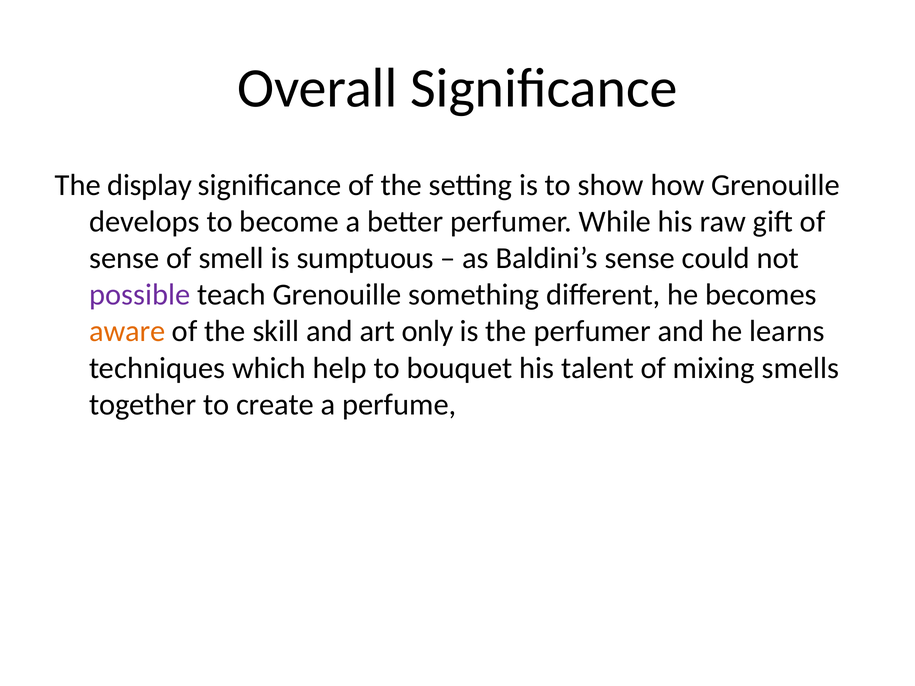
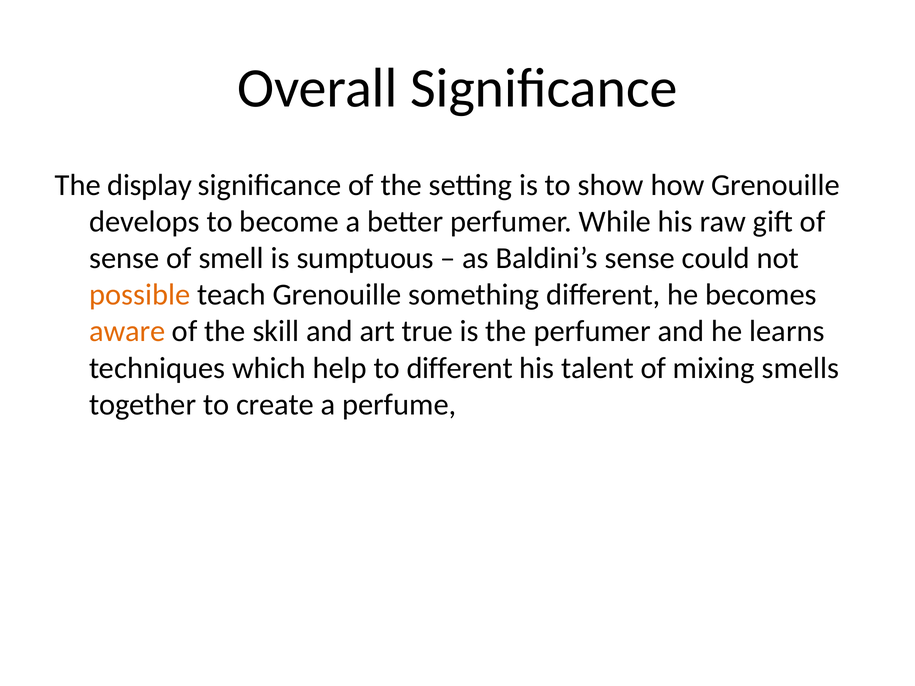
possible colour: purple -> orange (140, 295)
only: only -> true (427, 332)
to bouquet: bouquet -> different (460, 368)
